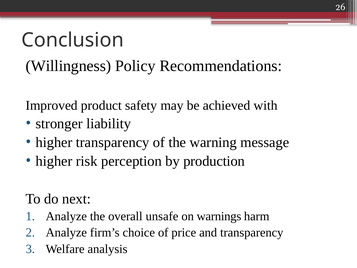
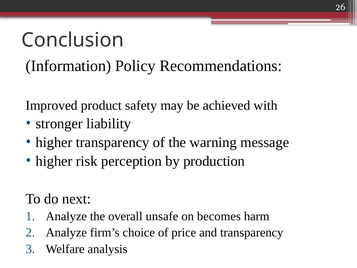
Willingness: Willingness -> Information (68, 66)
warnings: warnings -> becomes (219, 216)
